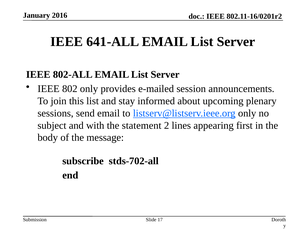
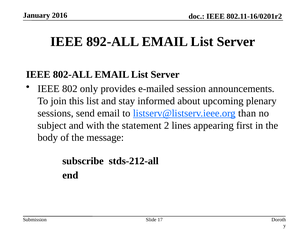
641-ALL: 641-ALL -> 892-ALL (113, 42)
listserv@listserv.ieee.org only: only -> than (247, 113)
stds-702-all: stds-702-all -> stds-212-all (134, 161)
